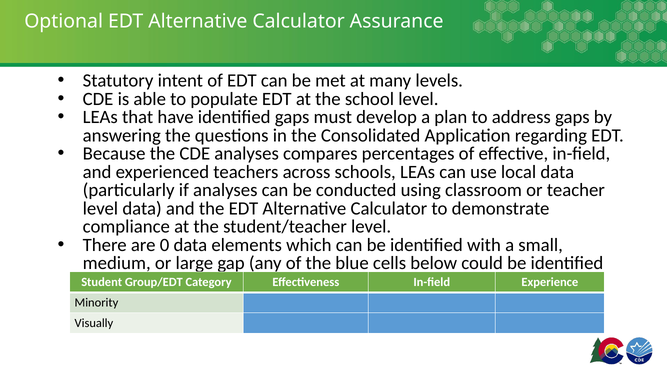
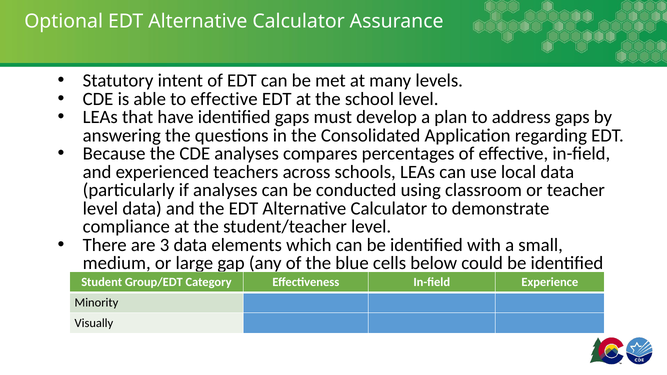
to populate: populate -> effective (224, 99)
0: 0 -> 3 (165, 245)
